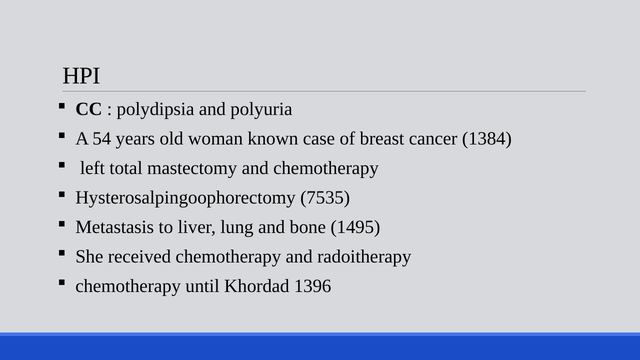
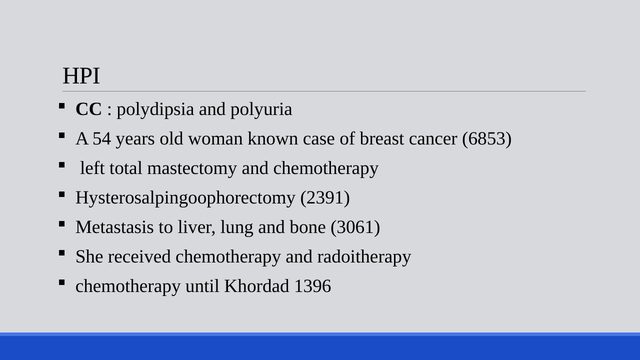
1384: 1384 -> 6853 (487, 139)
7535: 7535 -> 2391 (325, 198)
1495: 1495 -> 3061 (355, 227)
